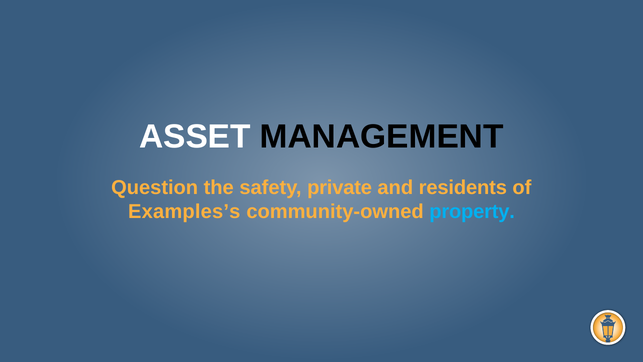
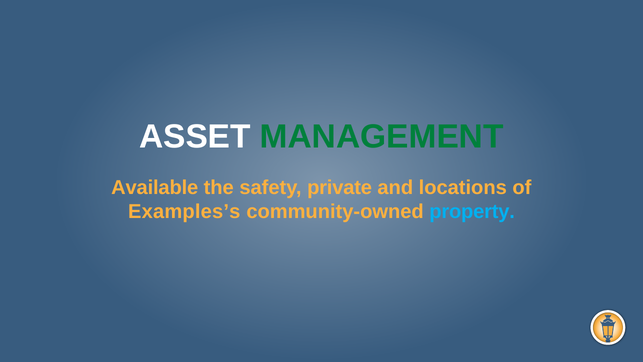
MANAGEMENT colour: black -> green (382, 136)
Question: Question -> Available (155, 187)
residents: residents -> locations (463, 187)
